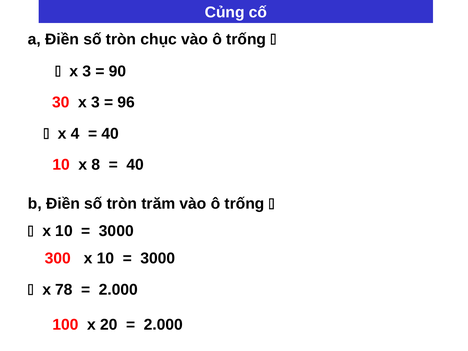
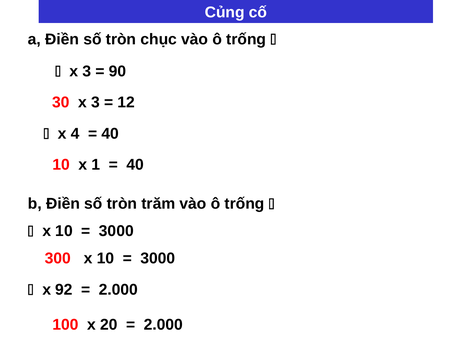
96: 96 -> 12 (126, 102)
8: 8 -> 1 (96, 165)
78: 78 -> 92 (64, 290)
